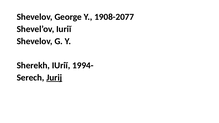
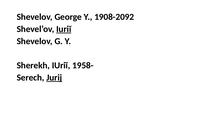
1908-2077: 1908-2077 -> 1908-2092 (114, 17)
Iuriĭ underline: none -> present (64, 29)
1994-: 1994- -> 1958- (83, 66)
